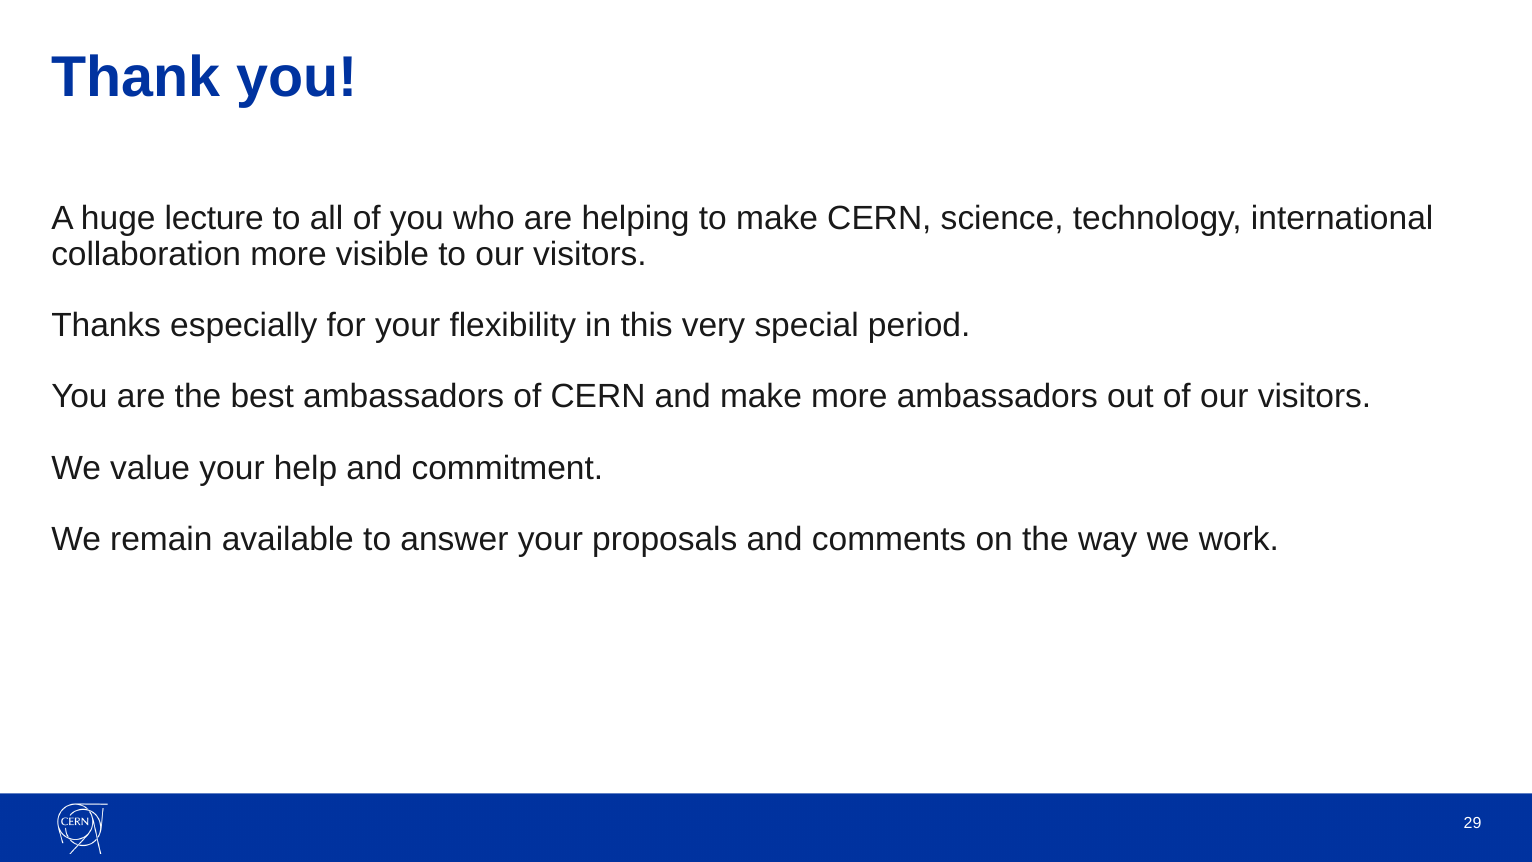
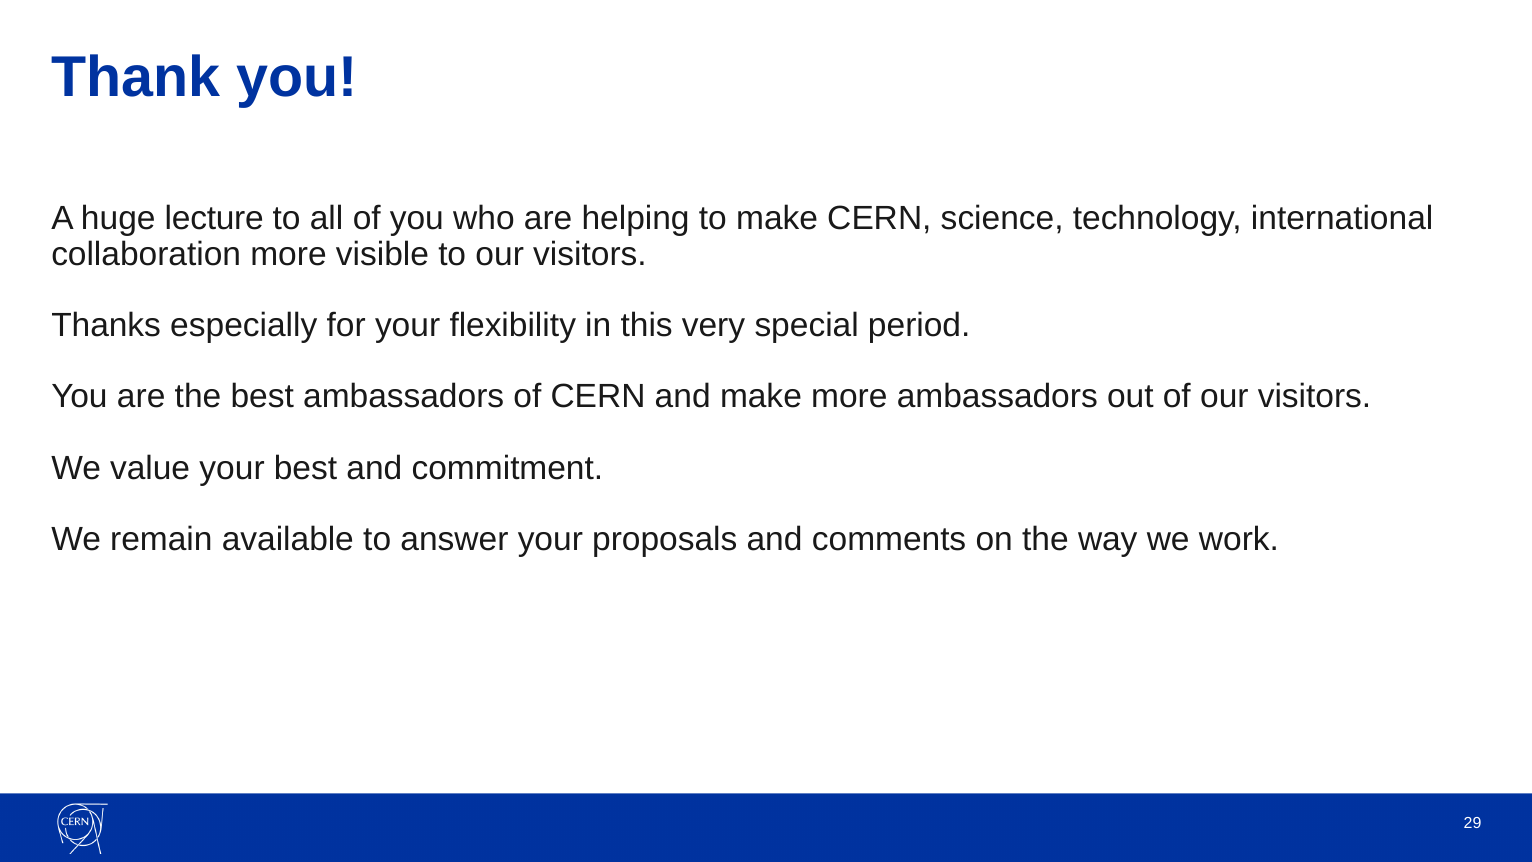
your help: help -> best (306, 468)
